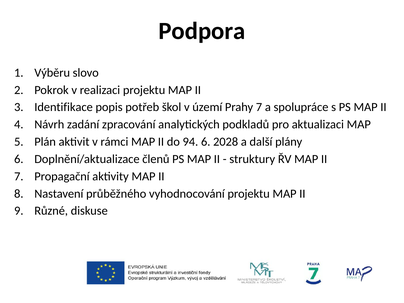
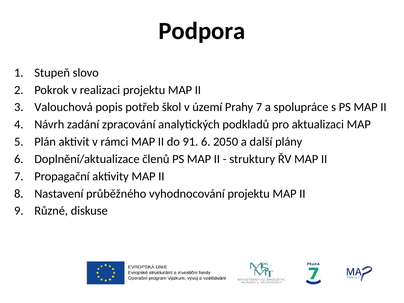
Výběru: Výběru -> Stupeň (52, 73)
Identifikace: Identifikace -> Valouchová (64, 107)
94: 94 -> 91 (190, 142)
2028: 2028 -> 2050 (226, 142)
